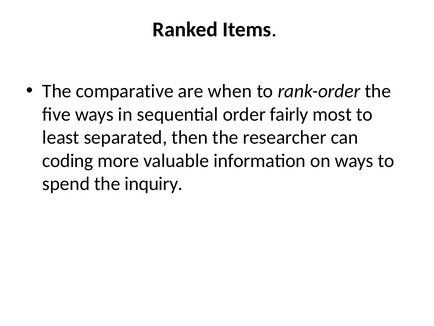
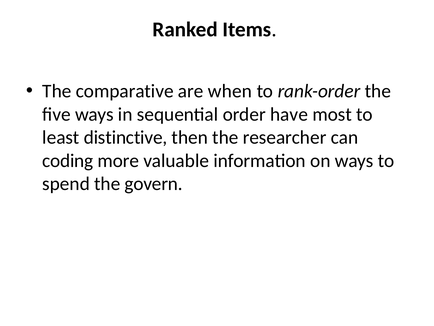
fairly: fairly -> have (289, 114)
separated: separated -> distinctive (126, 137)
inquiry: inquiry -> govern (154, 184)
